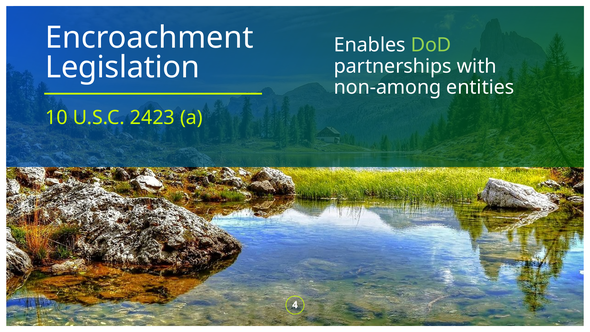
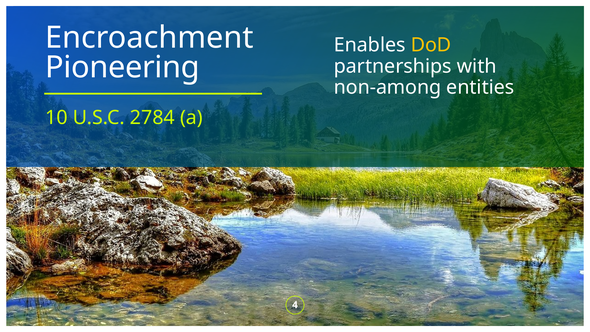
DoD colour: light green -> yellow (431, 45)
Legislation: Legislation -> Pioneering (122, 67)
2423: 2423 -> 2784 (152, 118)
